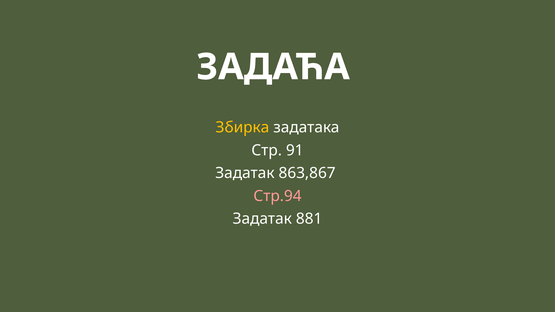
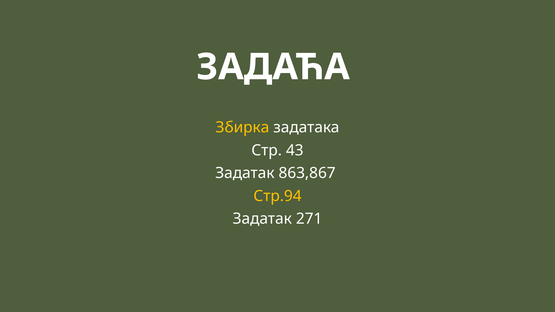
91: 91 -> 43 (295, 150)
Стр.94 colour: pink -> yellow (277, 196)
881: 881 -> 271 (309, 219)
